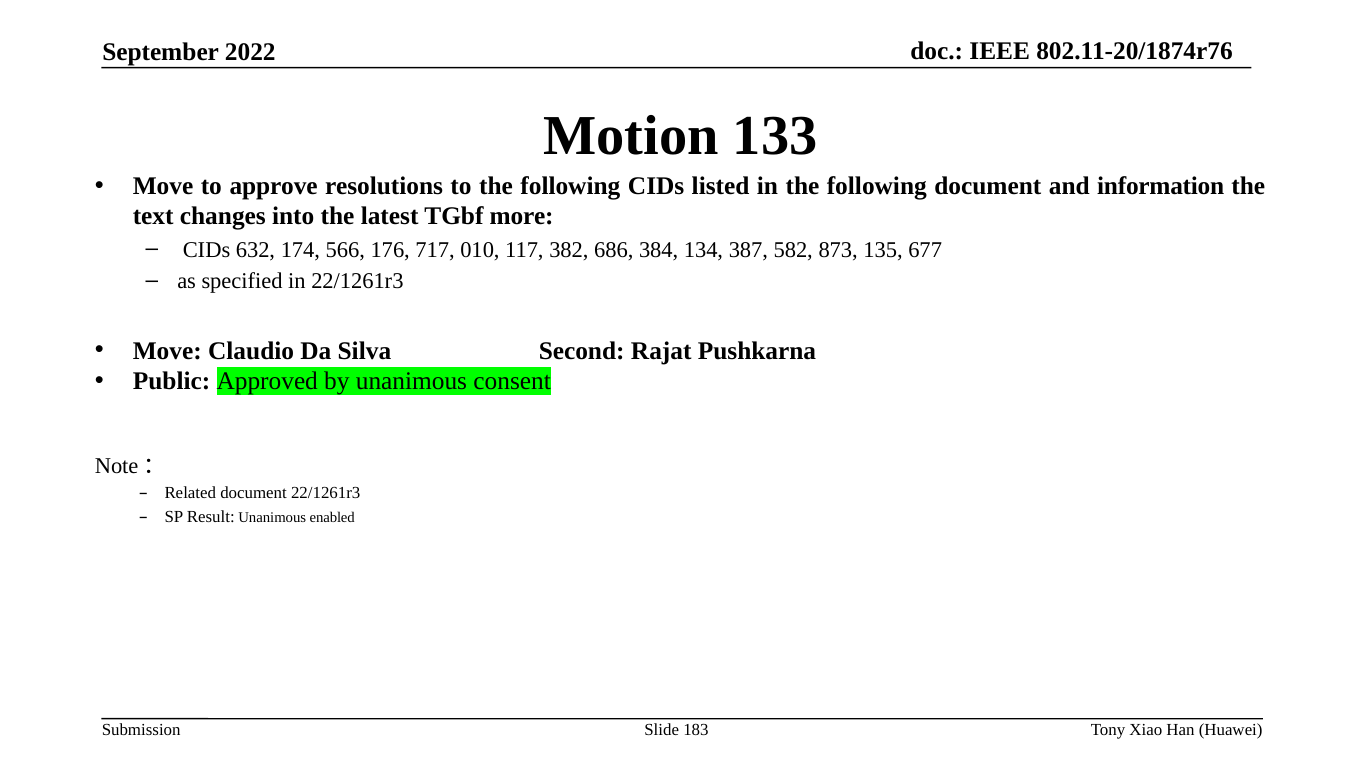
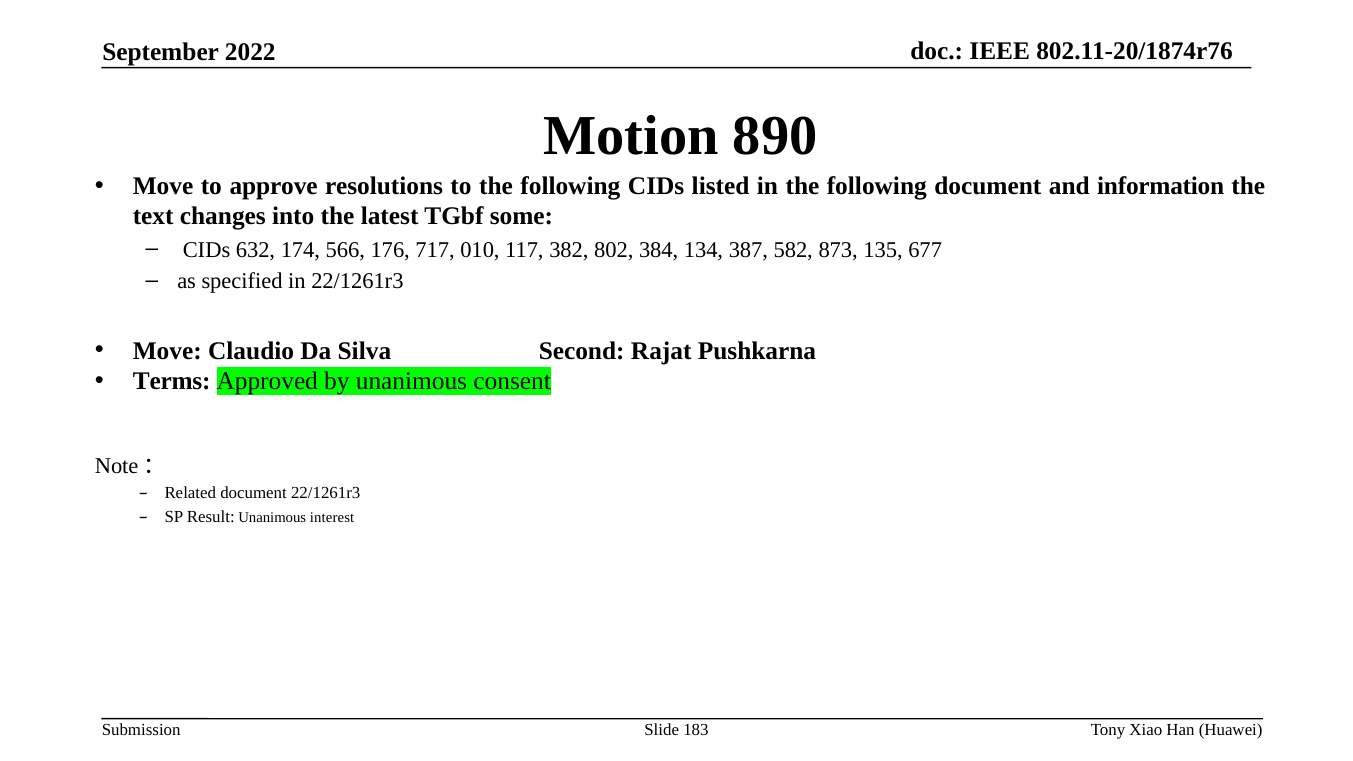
133: 133 -> 890 (775, 136)
more: more -> some (521, 217)
686: 686 -> 802 (614, 250)
Public: Public -> Terms (172, 381)
enabled: enabled -> interest (332, 518)
